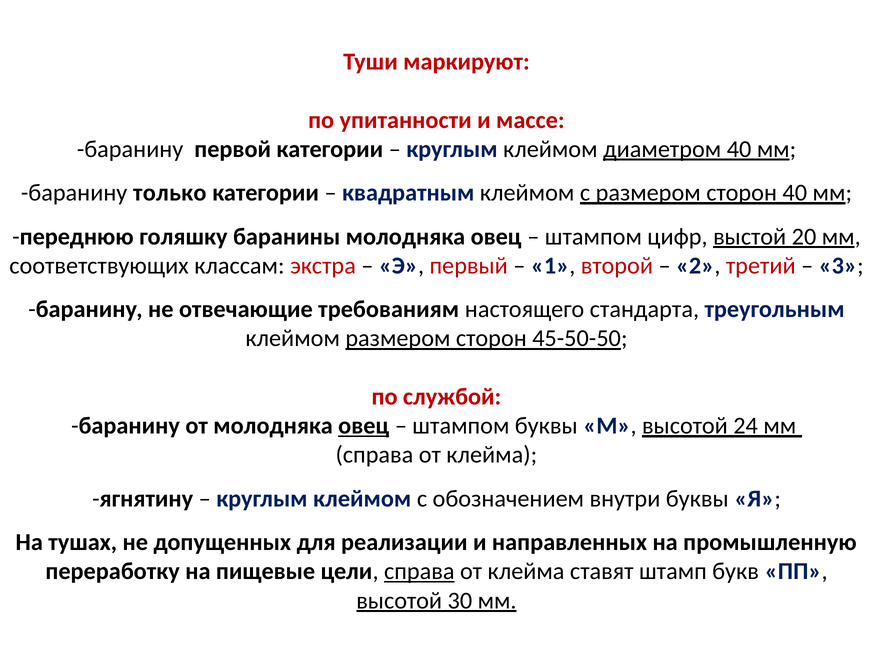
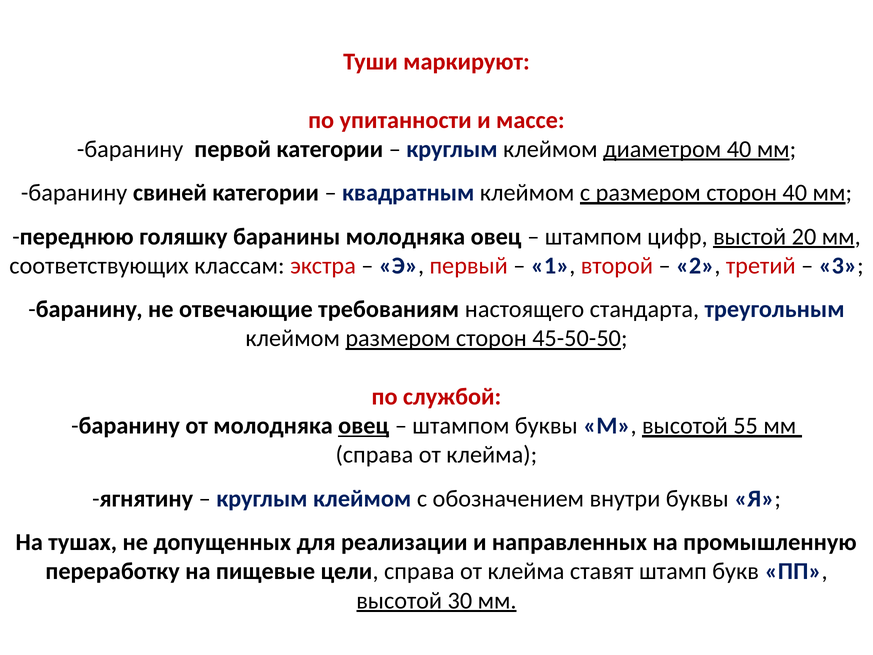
только: только -> свиней (170, 193)
24: 24 -> 55 (746, 426)
справа underline: present -> none (419, 571)
